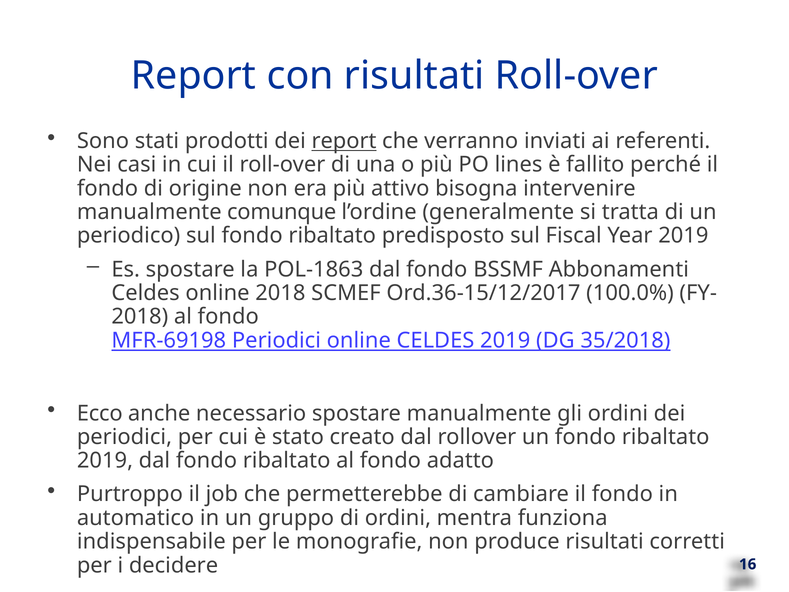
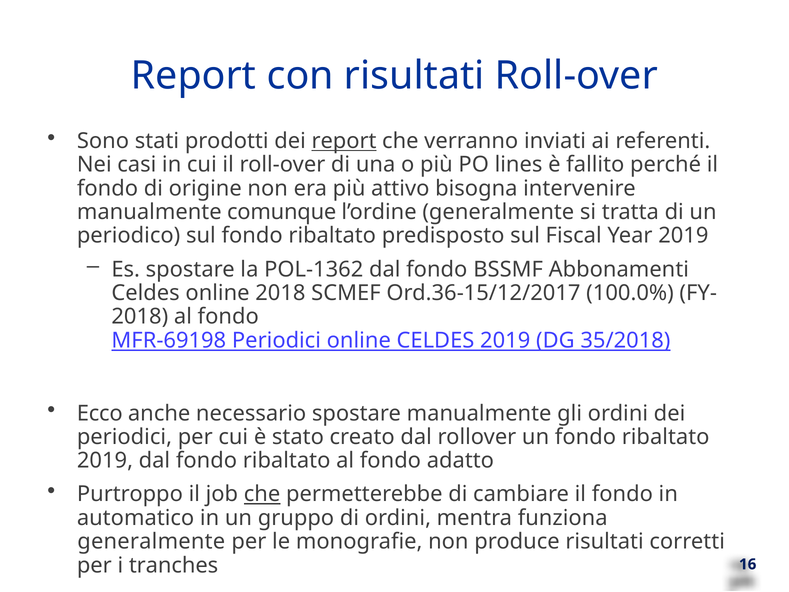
POL-1863: POL-1863 -> POL-1362 (314, 269)
che underline: none -> present (262, 494)
indispensabile: indispensabile -> generalmente (151, 541)
decidere: decidere -> tranches (174, 565)
